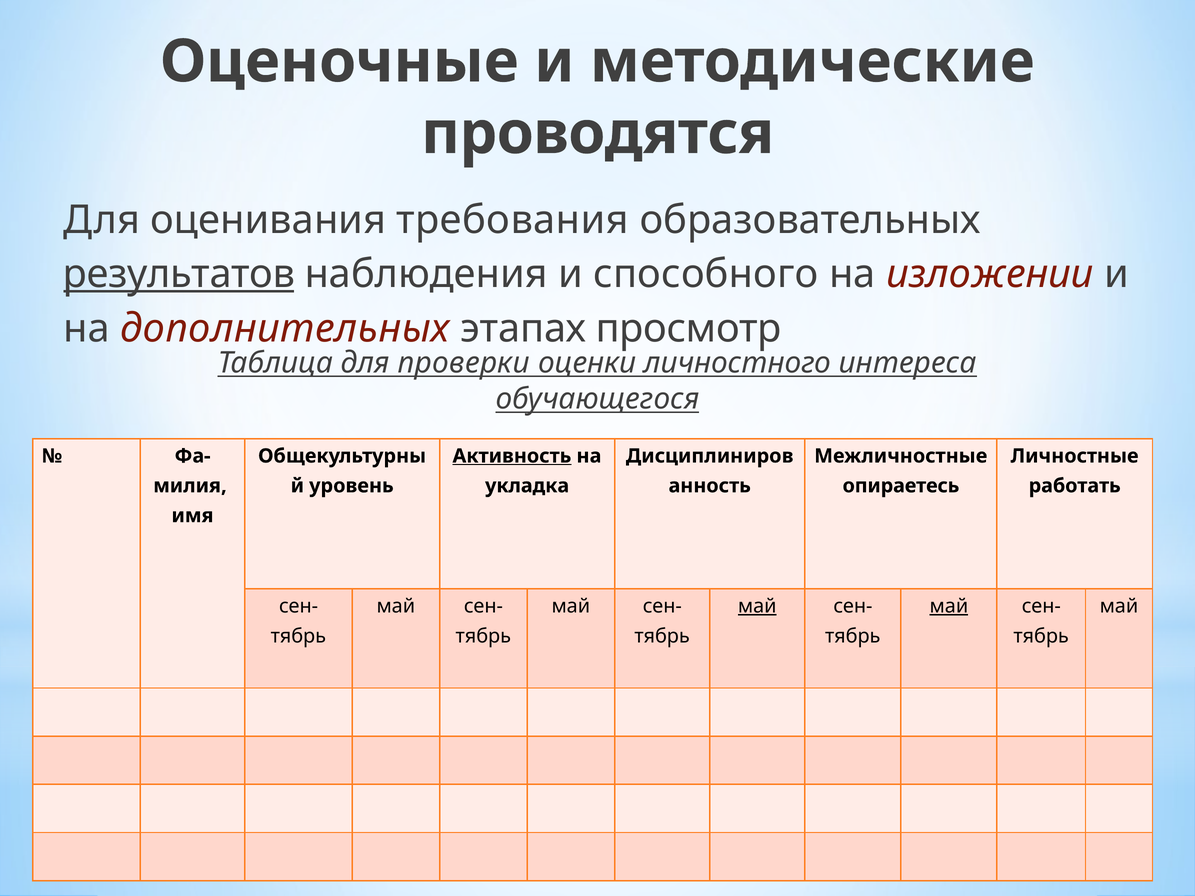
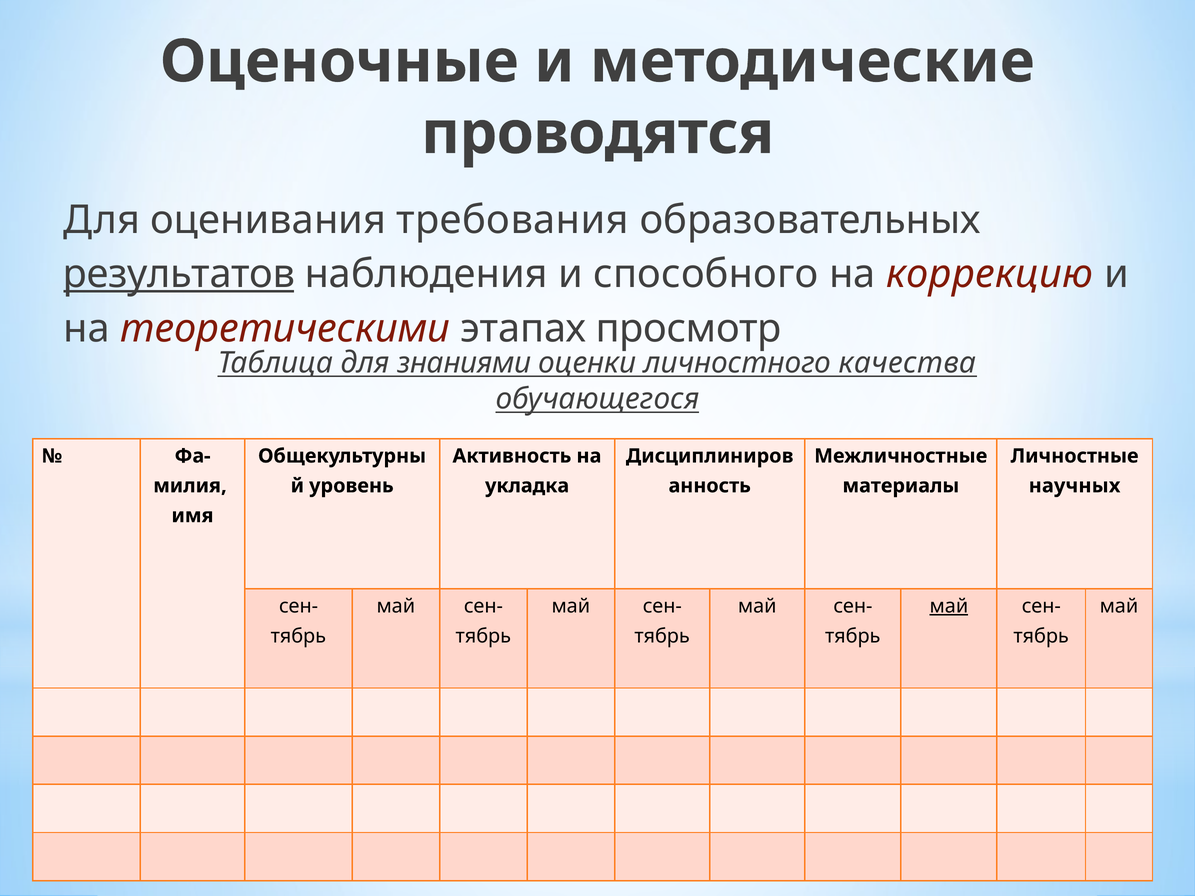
изложении: изложении -> коррекцию (990, 274)
дополнительных: дополнительных -> теоретическими (285, 329)
проверки: проверки -> знаниями (464, 363)
интереса: интереса -> качества (908, 363)
Активность underline: present -> none (512, 456)
опираетесь: опираетесь -> материалы (901, 486)
работать: работать -> научных (1075, 486)
май underline: present -> none (757, 606)
